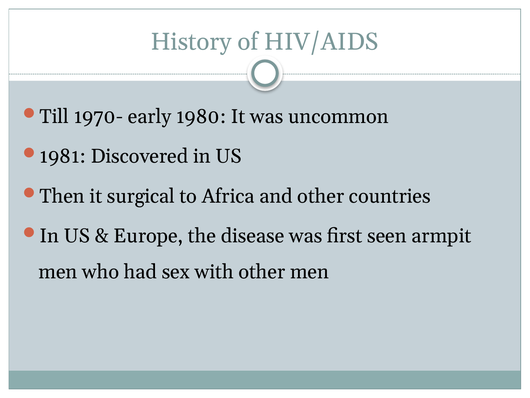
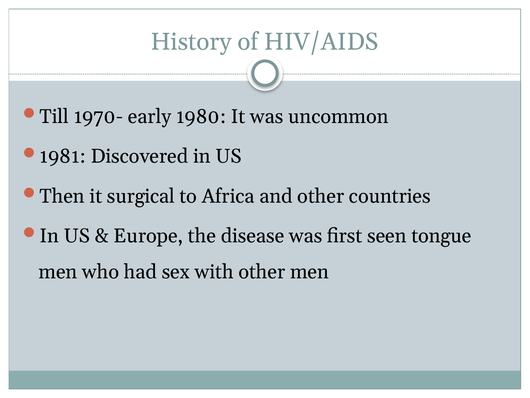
armpit: armpit -> tongue (441, 236)
